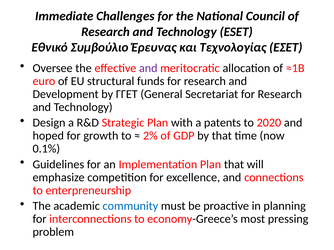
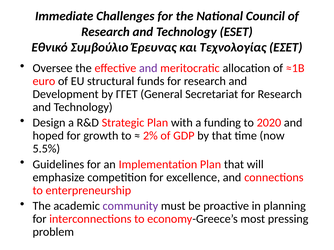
patents: patents -> funding (222, 123)
0.1%: 0.1% -> 5.5% (46, 149)
community colour: blue -> purple (130, 206)
